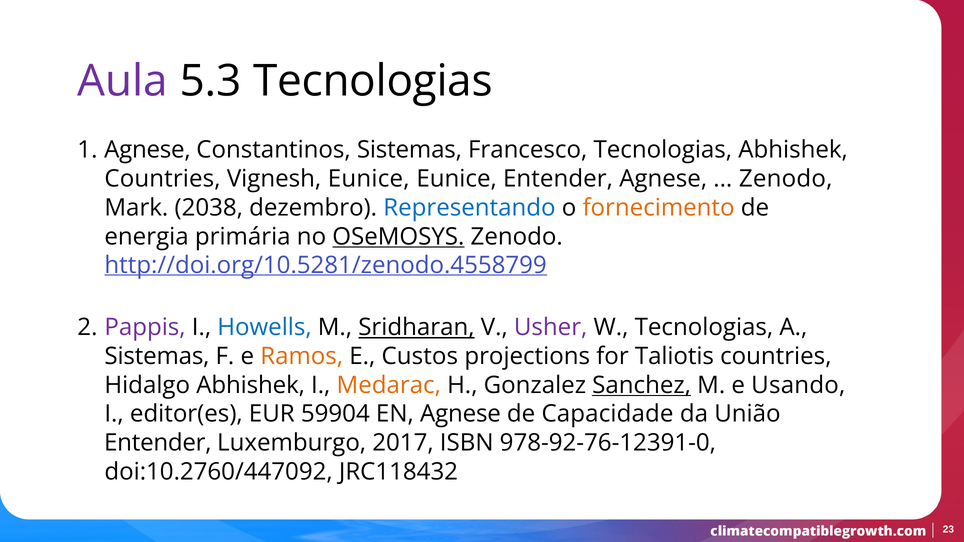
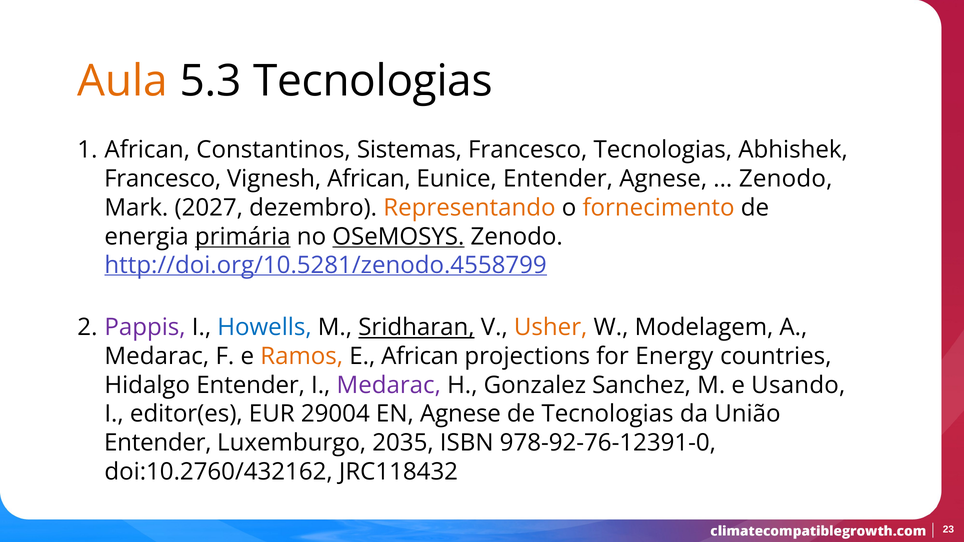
Aula colour: purple -> orange (123, 81)
Agnese: Agnese -> African (147, 150)
Countries: Countries -> Francesco (163, 179)
Vignesh Eunice: Eunice -> African (369, 179)
2038: 2038 -> 2027 (209, 208)
Representando colour: blue -> orange (469, 208)
primária underline: none -> present (243, 237)
Usher colour: purple -> orange (551, 327)
W Tecnologias: Tecnologias -> Modelagem (704, 327)
Sistemas: Sistemas -> Medarac (157, 356)
E Custos: Custos -> African (420, 356)
Taliotis: Taliotis -> Energy (674, 356)
Hidalgo Abhishek: Abhishek -> Entender (251, 385)
Medarac colour: orange -> purple (389, 385)
Sanchez underline: present -> none (642, 385)
59904: 59904 -> 29004 (335, 414)
de Capacidade: Capacidade -> Tecnologias (608, 414)
2017: 2017 -> 2035 (403, 443)
doi:10.2760/447092: doi:10.2760/447092 -> doi:10.2760/432162 (219, 472)
